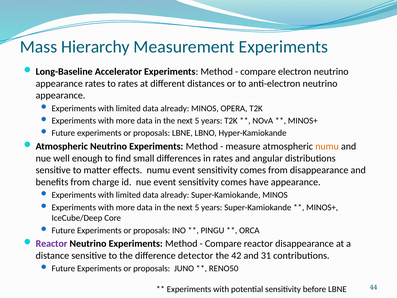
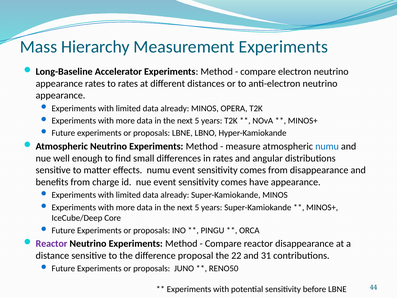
numu colour: orange -> blue (327, 146)
detector: detector -> proposal (196, 255)
42: 42 -> 22 (236, 255)
